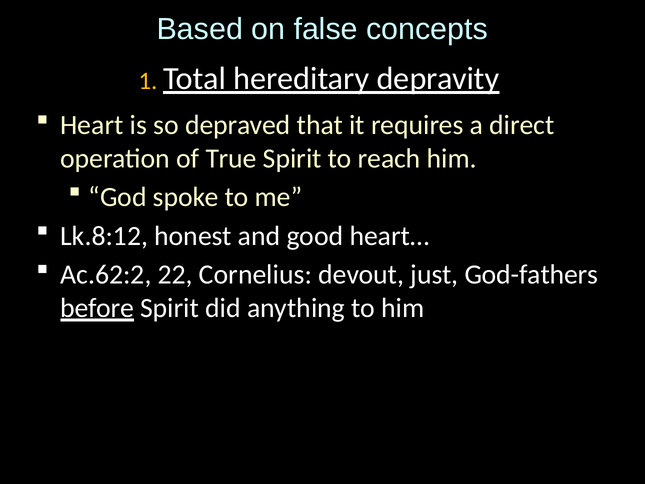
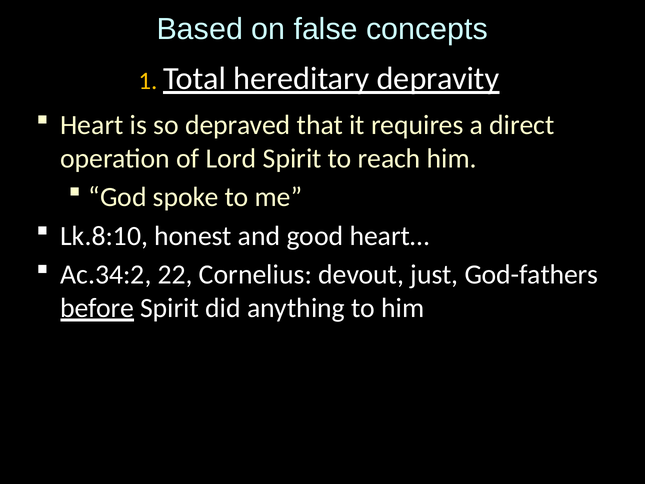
True: True -> Lord (231, 158)
Lk.8:12: Lk.8:12 -> Lk.8:10 (104, 236)
Ac.62:2: Ac.62:2 -> Ac.34:2 (106, 275)
